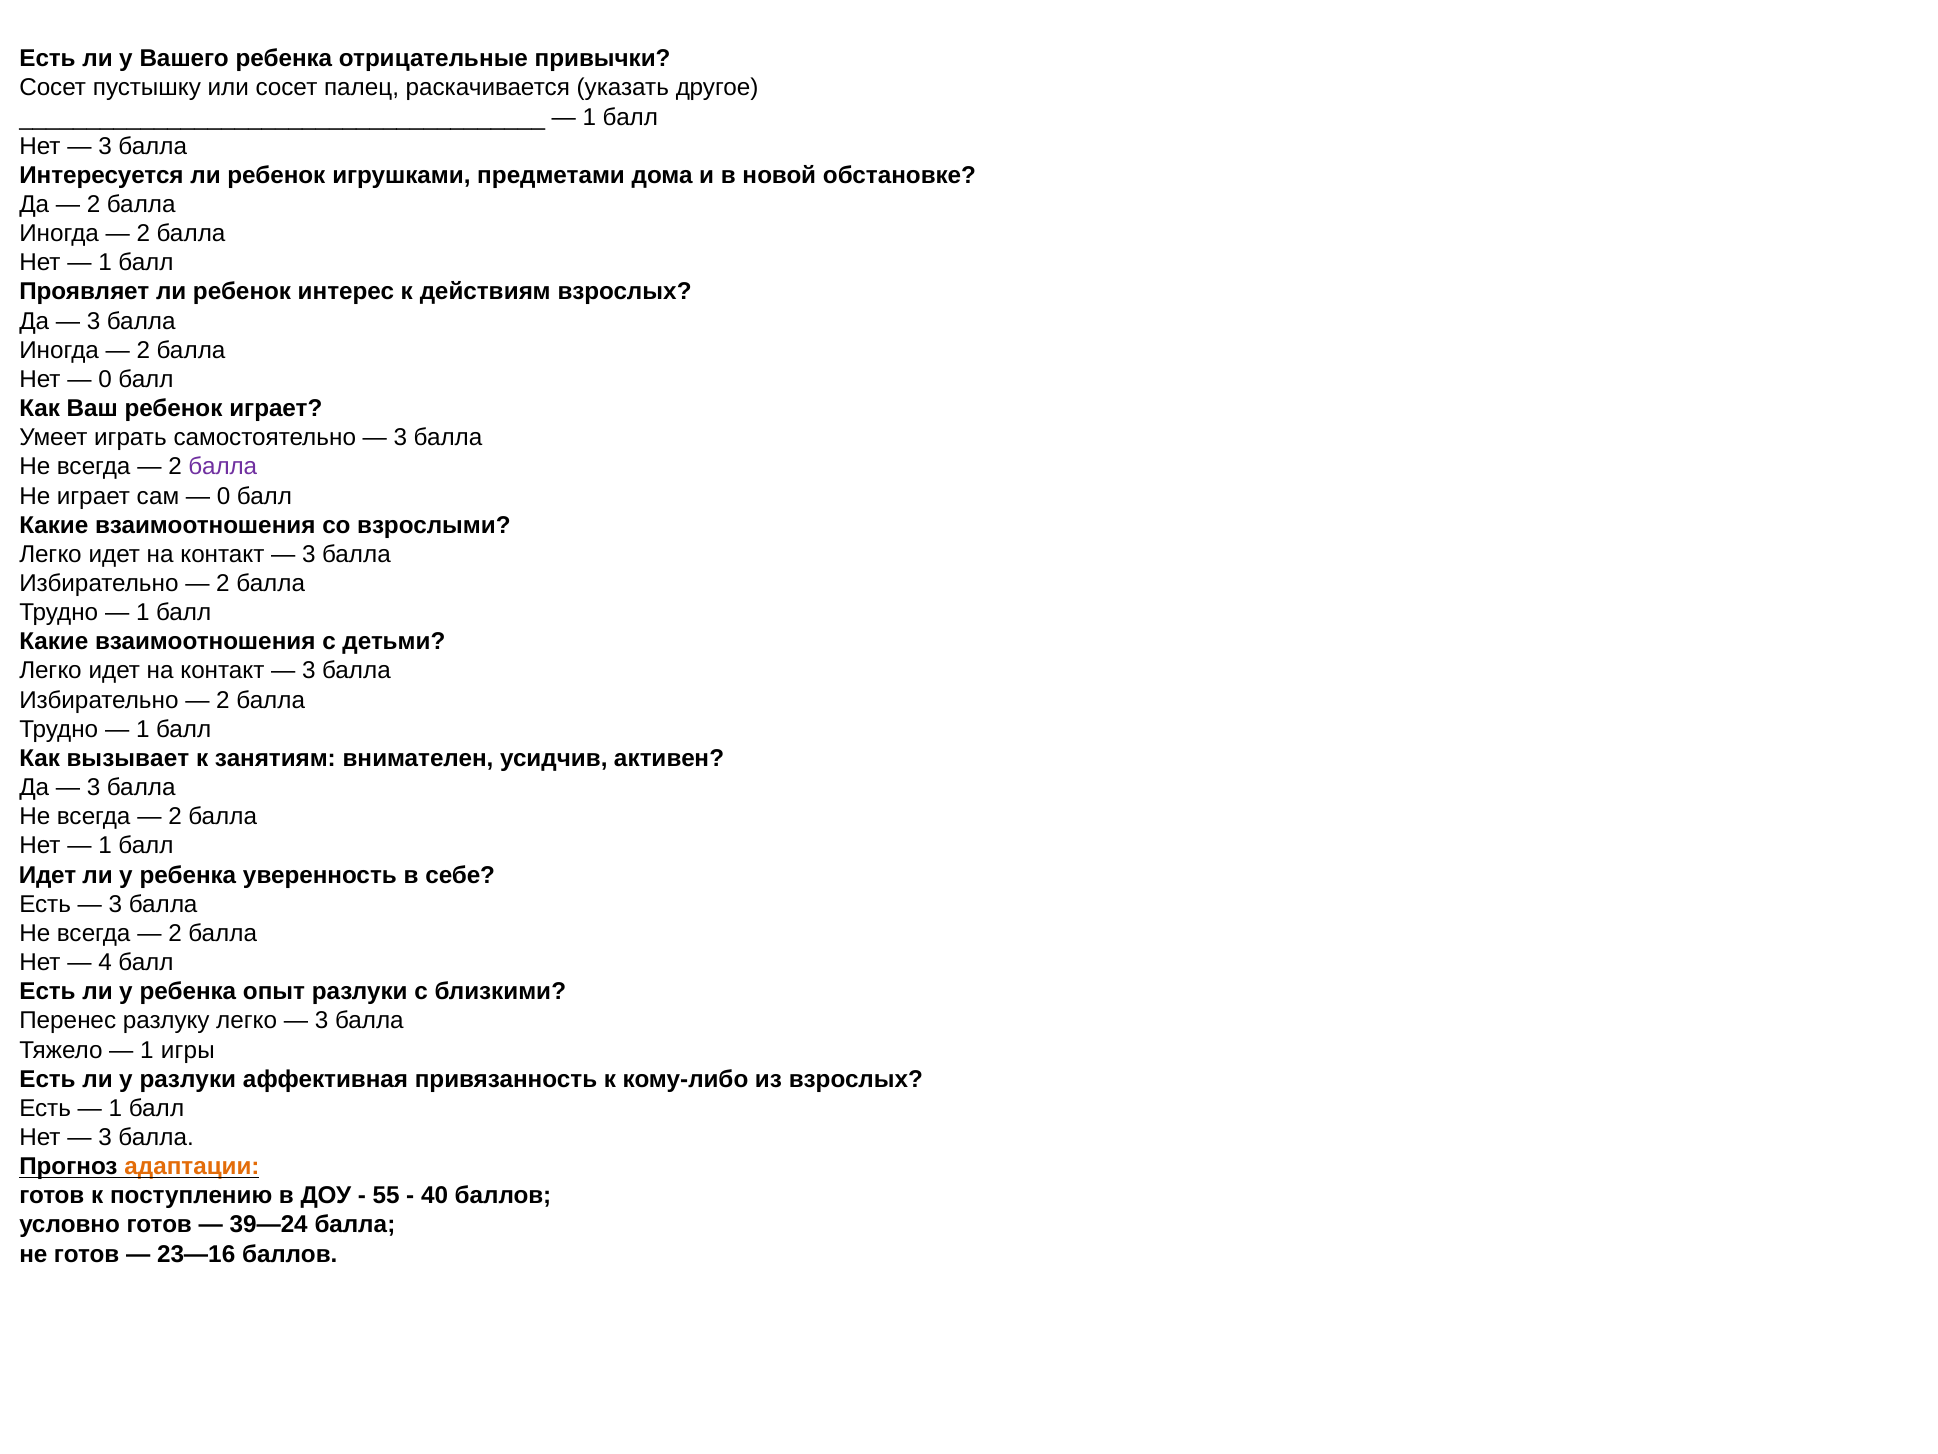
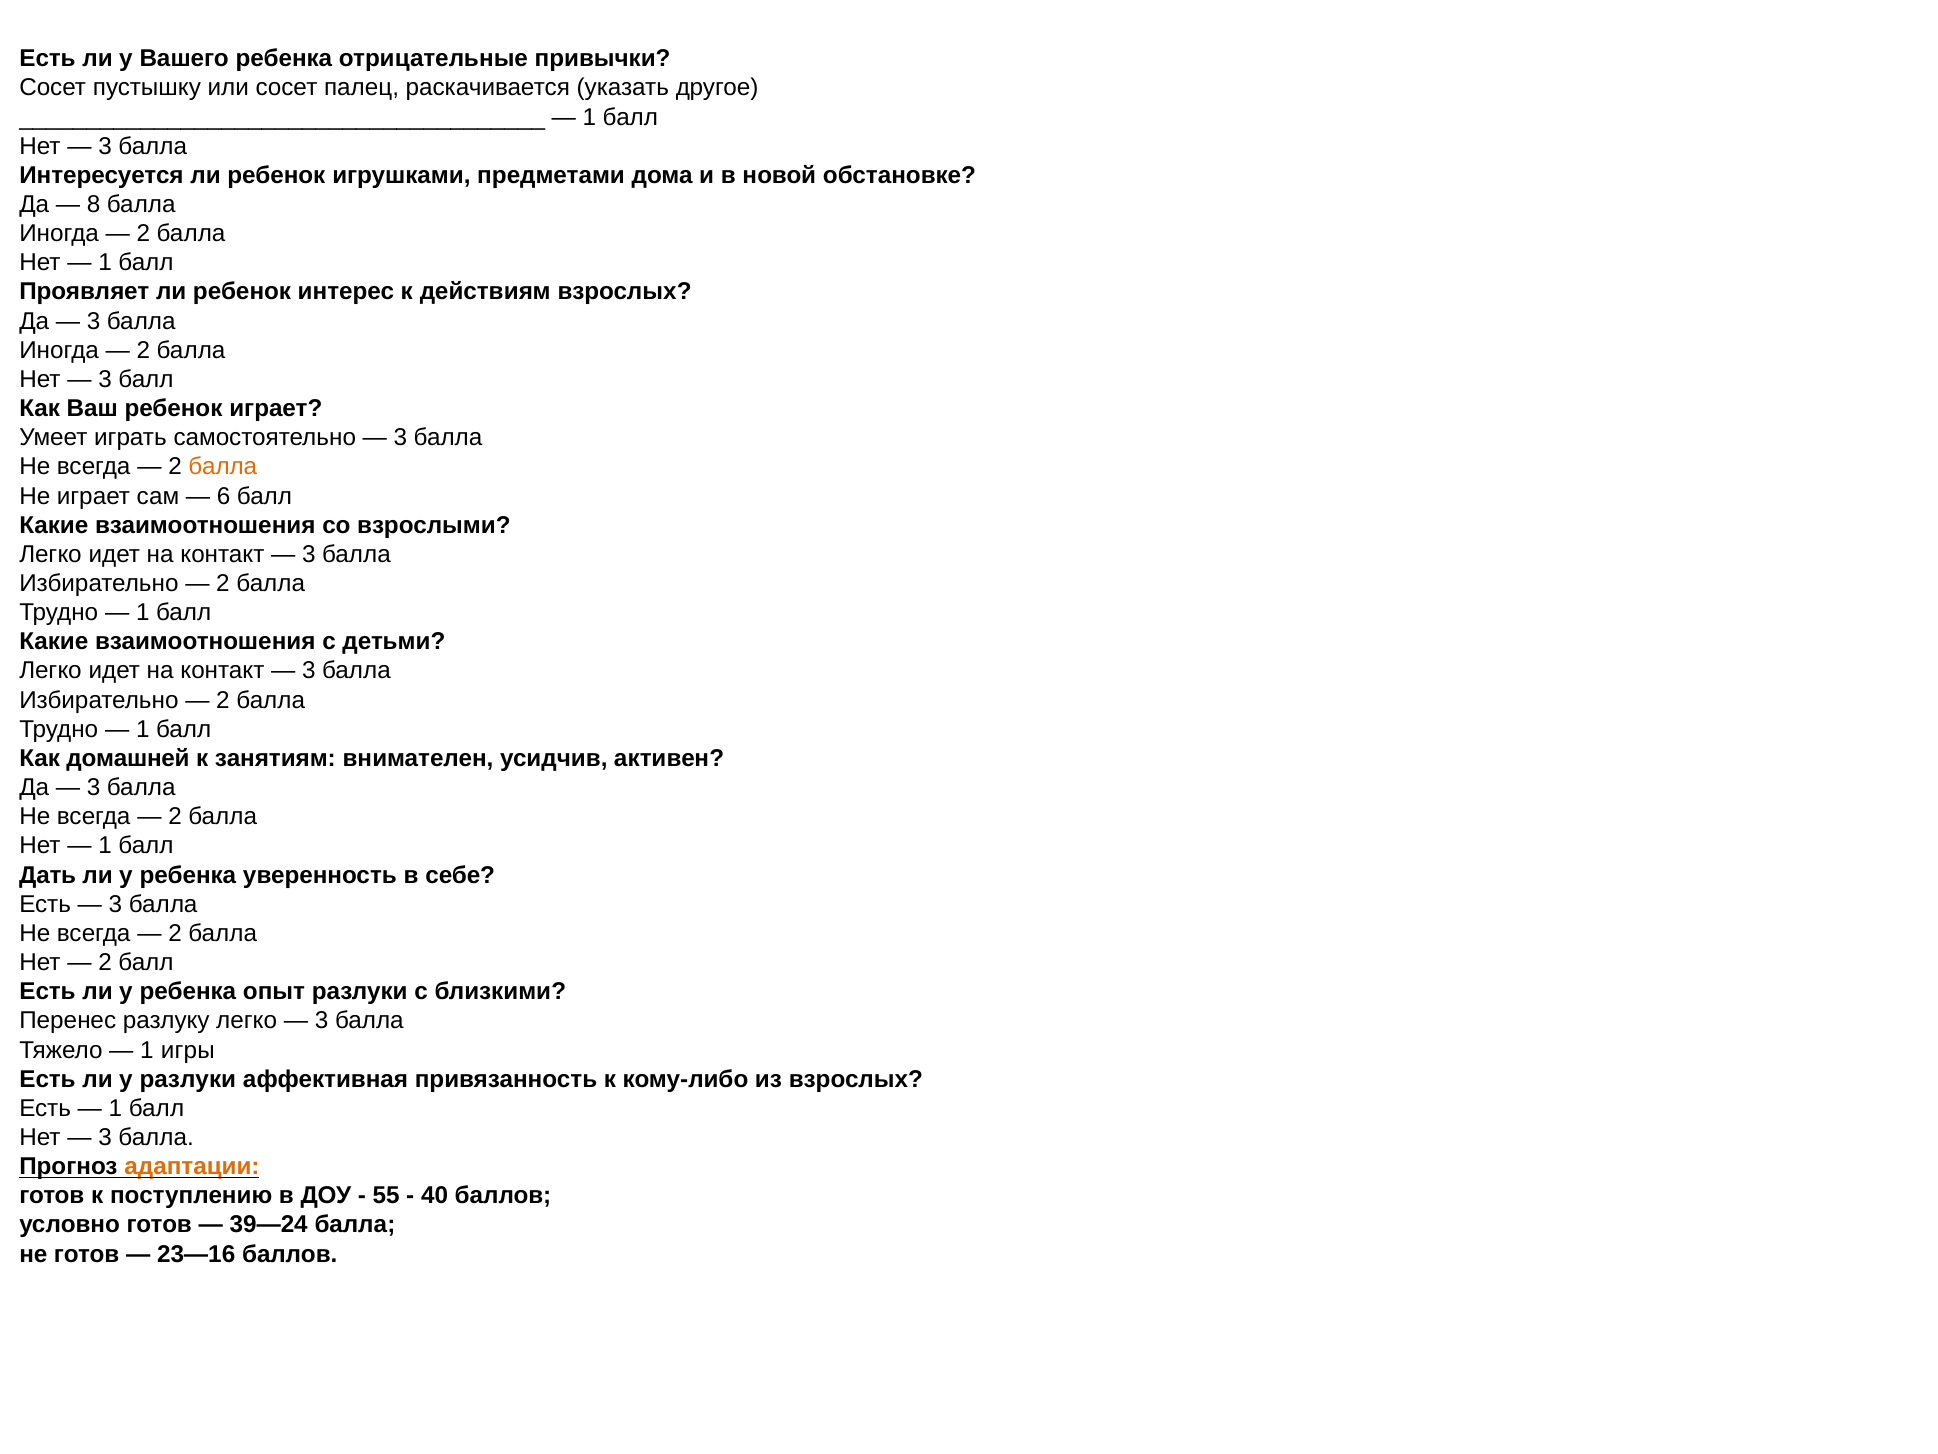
2: 2 -> 8 (94, 204)
0: 0 -> 3 (105, 379)
балла colour: purple -> orange (223, 467)
0: 0 -> 6 (224, 496)
вызывает: вызывает -> домашней (128, 758)
Идет: Идет -> Дать (48, 875)
4: 4 -> 2 (105, 962)
